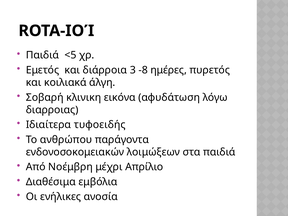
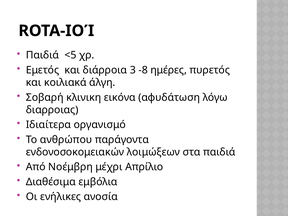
τυφοειδής: τυφοειδής -> οργανισμό (100, 125)
